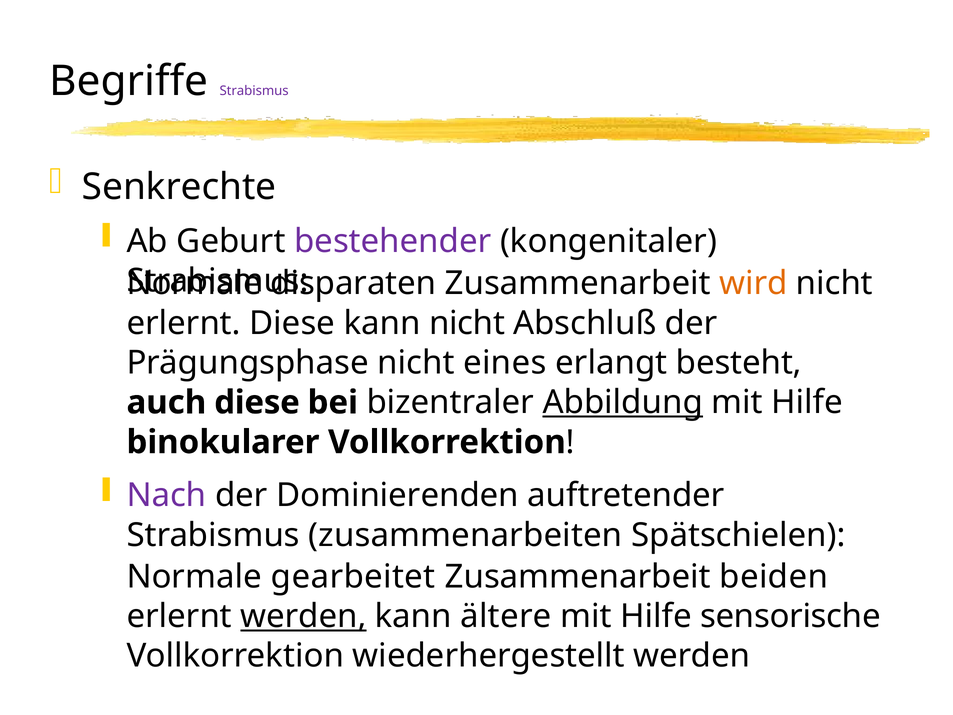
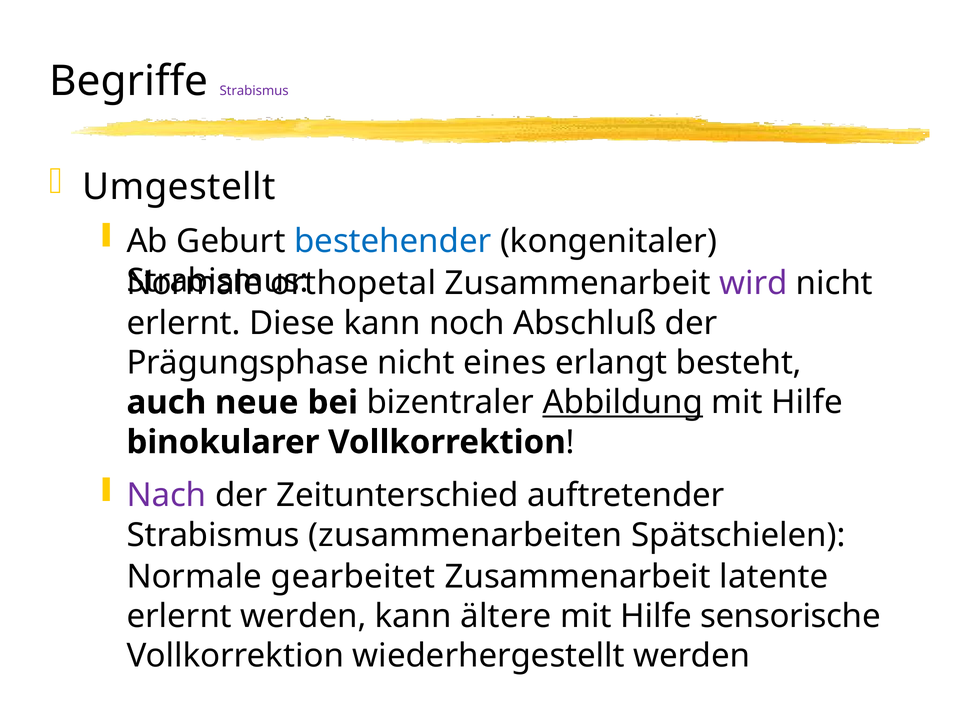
Senkrechte: Senkrechte -> Umgestellt (179, 187)
bestehender colour: purple -> blue (393, 241)
disparaten: disparaten -> orthopetal (353, 283)
wird colour: orange -> purple (753, 283)
kann nicht: nicht -> noch (467, 323)
auch diese: diese -> neue (257, 402)
Dominierenden: Dominierenden -> Zeitunterschied (398, 495)
beiden: beiden -> latente (774, 576)
werden underline: present -> none (303, 616)
